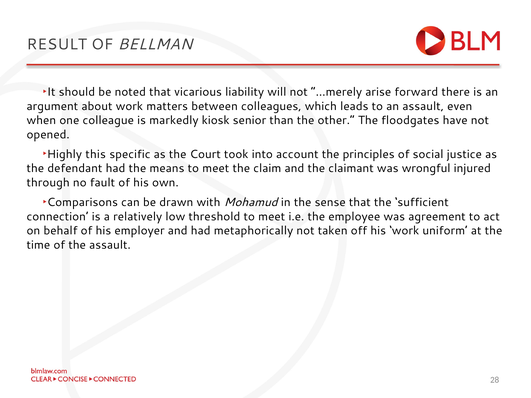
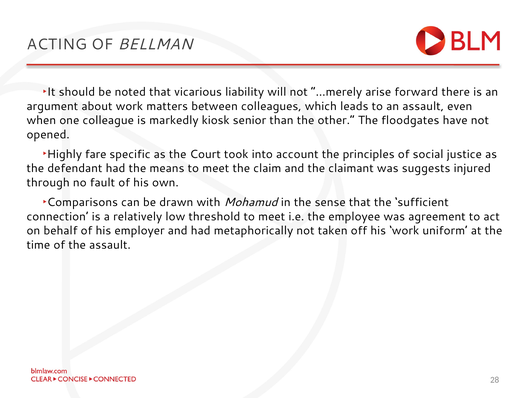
RESULT: RESULT -> ACTING (57, 45)
this: this -> fare (96, 154)
wrongful: wrongful -> suggests (426, 169)
